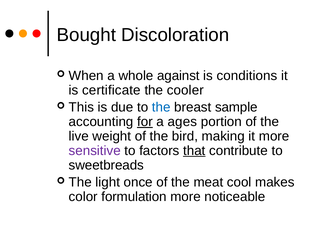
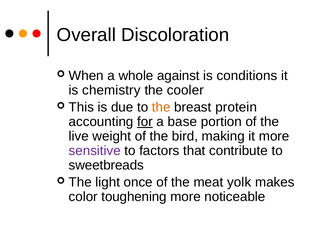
Bought: Bought -> Overall (86, 35)
certificate: certificate -> chemistry (111, 90)
the colour: blue -> orange (161, 107)
sample: sample -> protein (236, 107)
ages: ages -> base (182, 122)
that underline: present -> none (194, 151)
cool: cool -> yolk (239, 182)
formulation: formulation -> toughening (134, 197)
